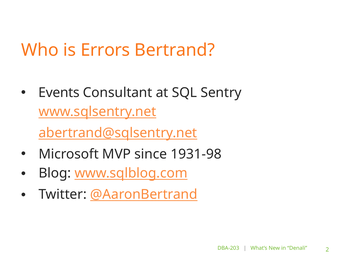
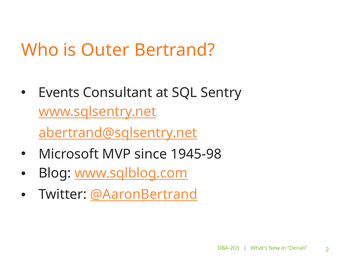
Errors: Errors -> Outer (105, 50)
1931-98: 1931-98 -> 1945-98 (196, 154)
